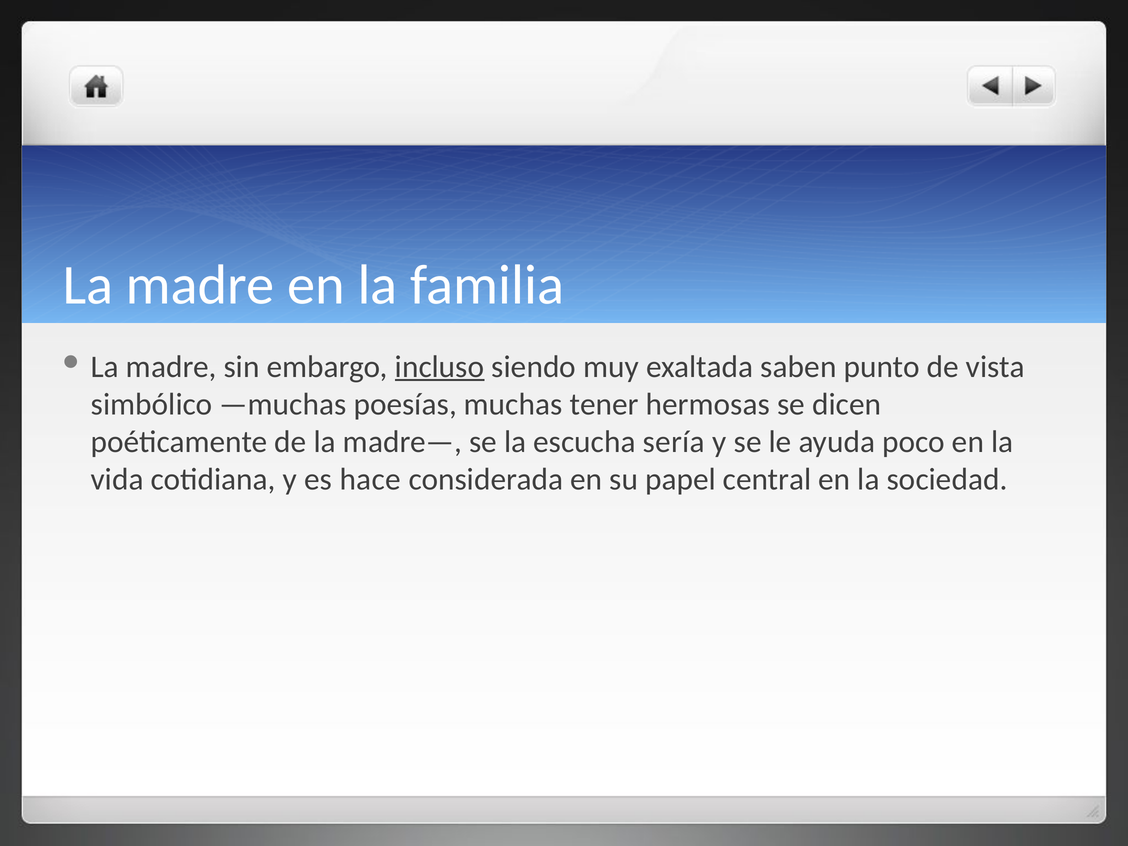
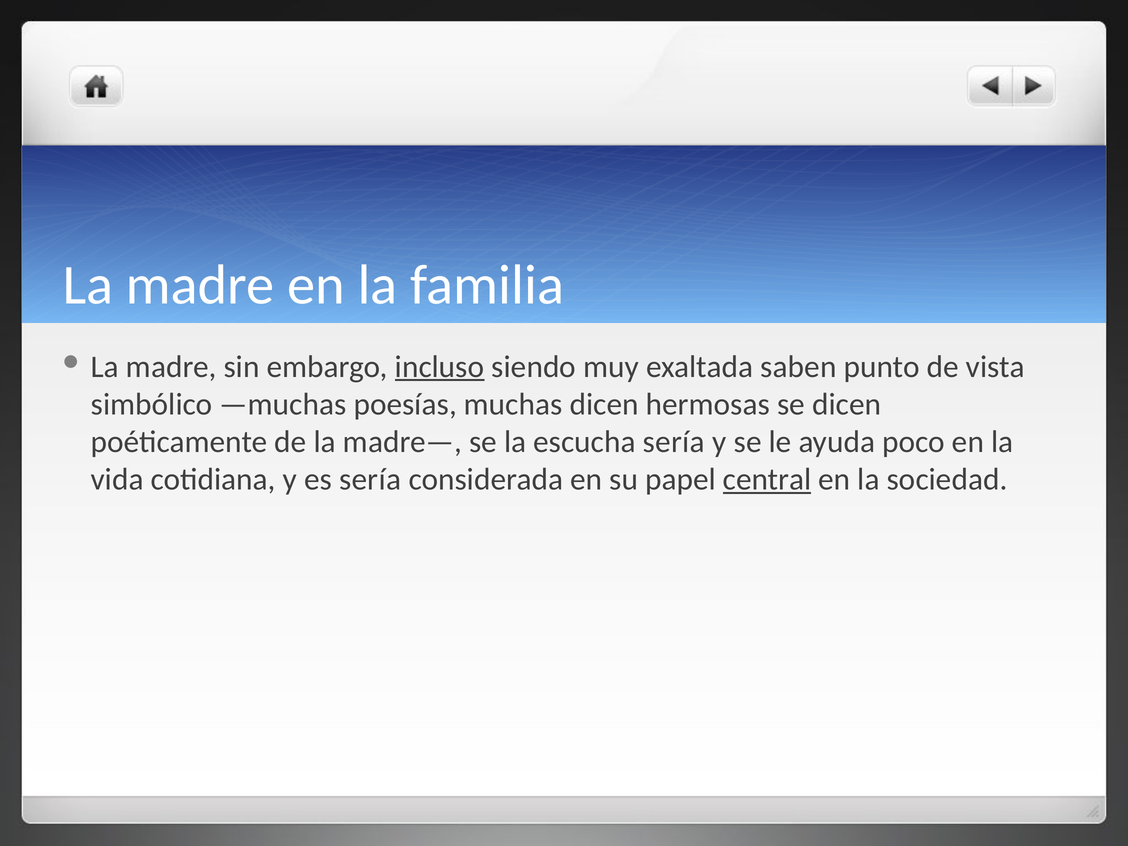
muchas tener: tener -> dicen (604, 404)
es hace: hace -> sería (370, 480)
central underline: none -> present (767, 480)
